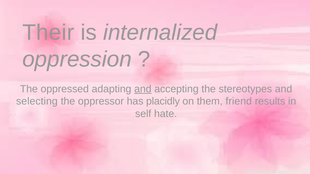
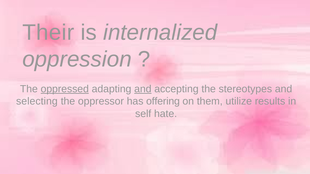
oppressed underline: none -> present (65, 89)
placidly: placidly -> offering (163, 101)
friend: friend -> utilize (239, 101)
